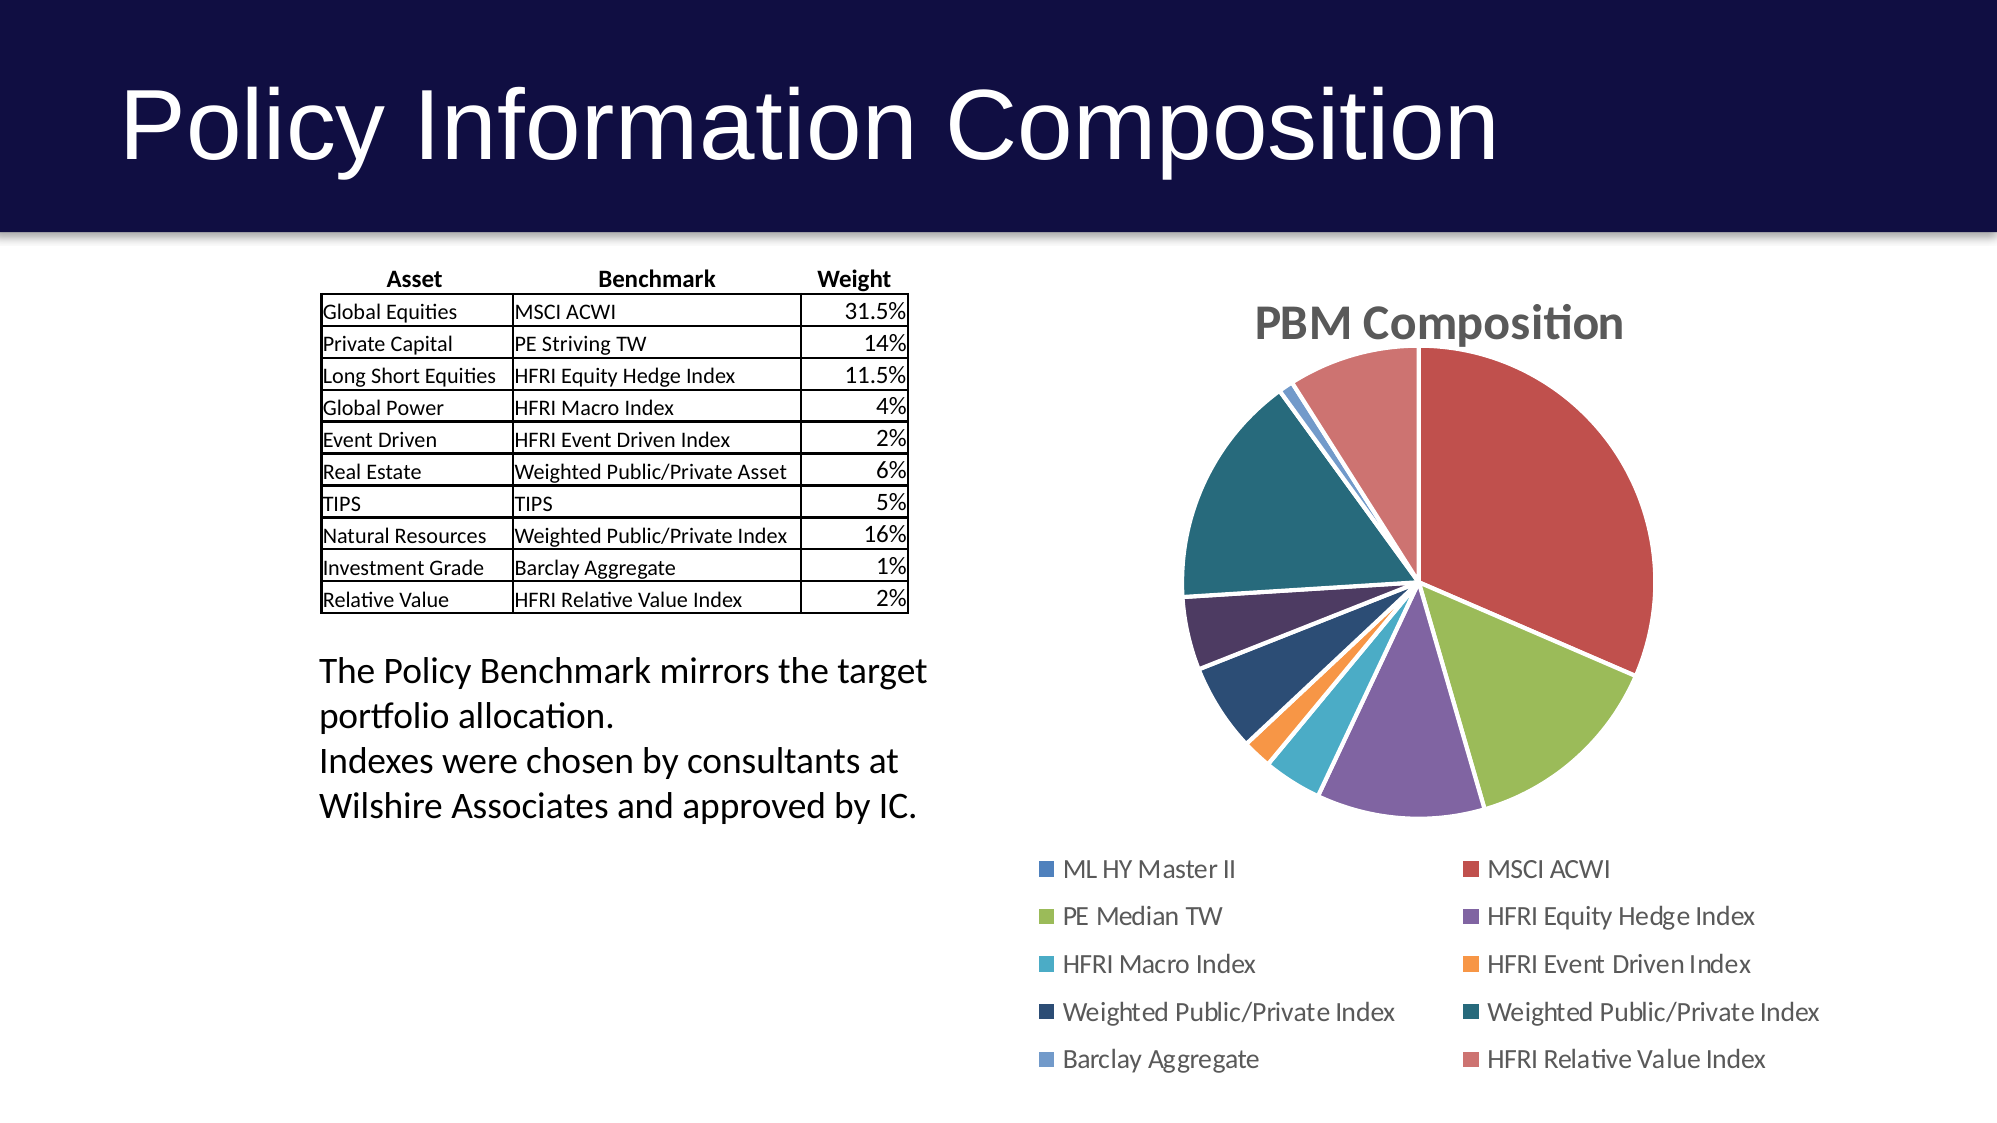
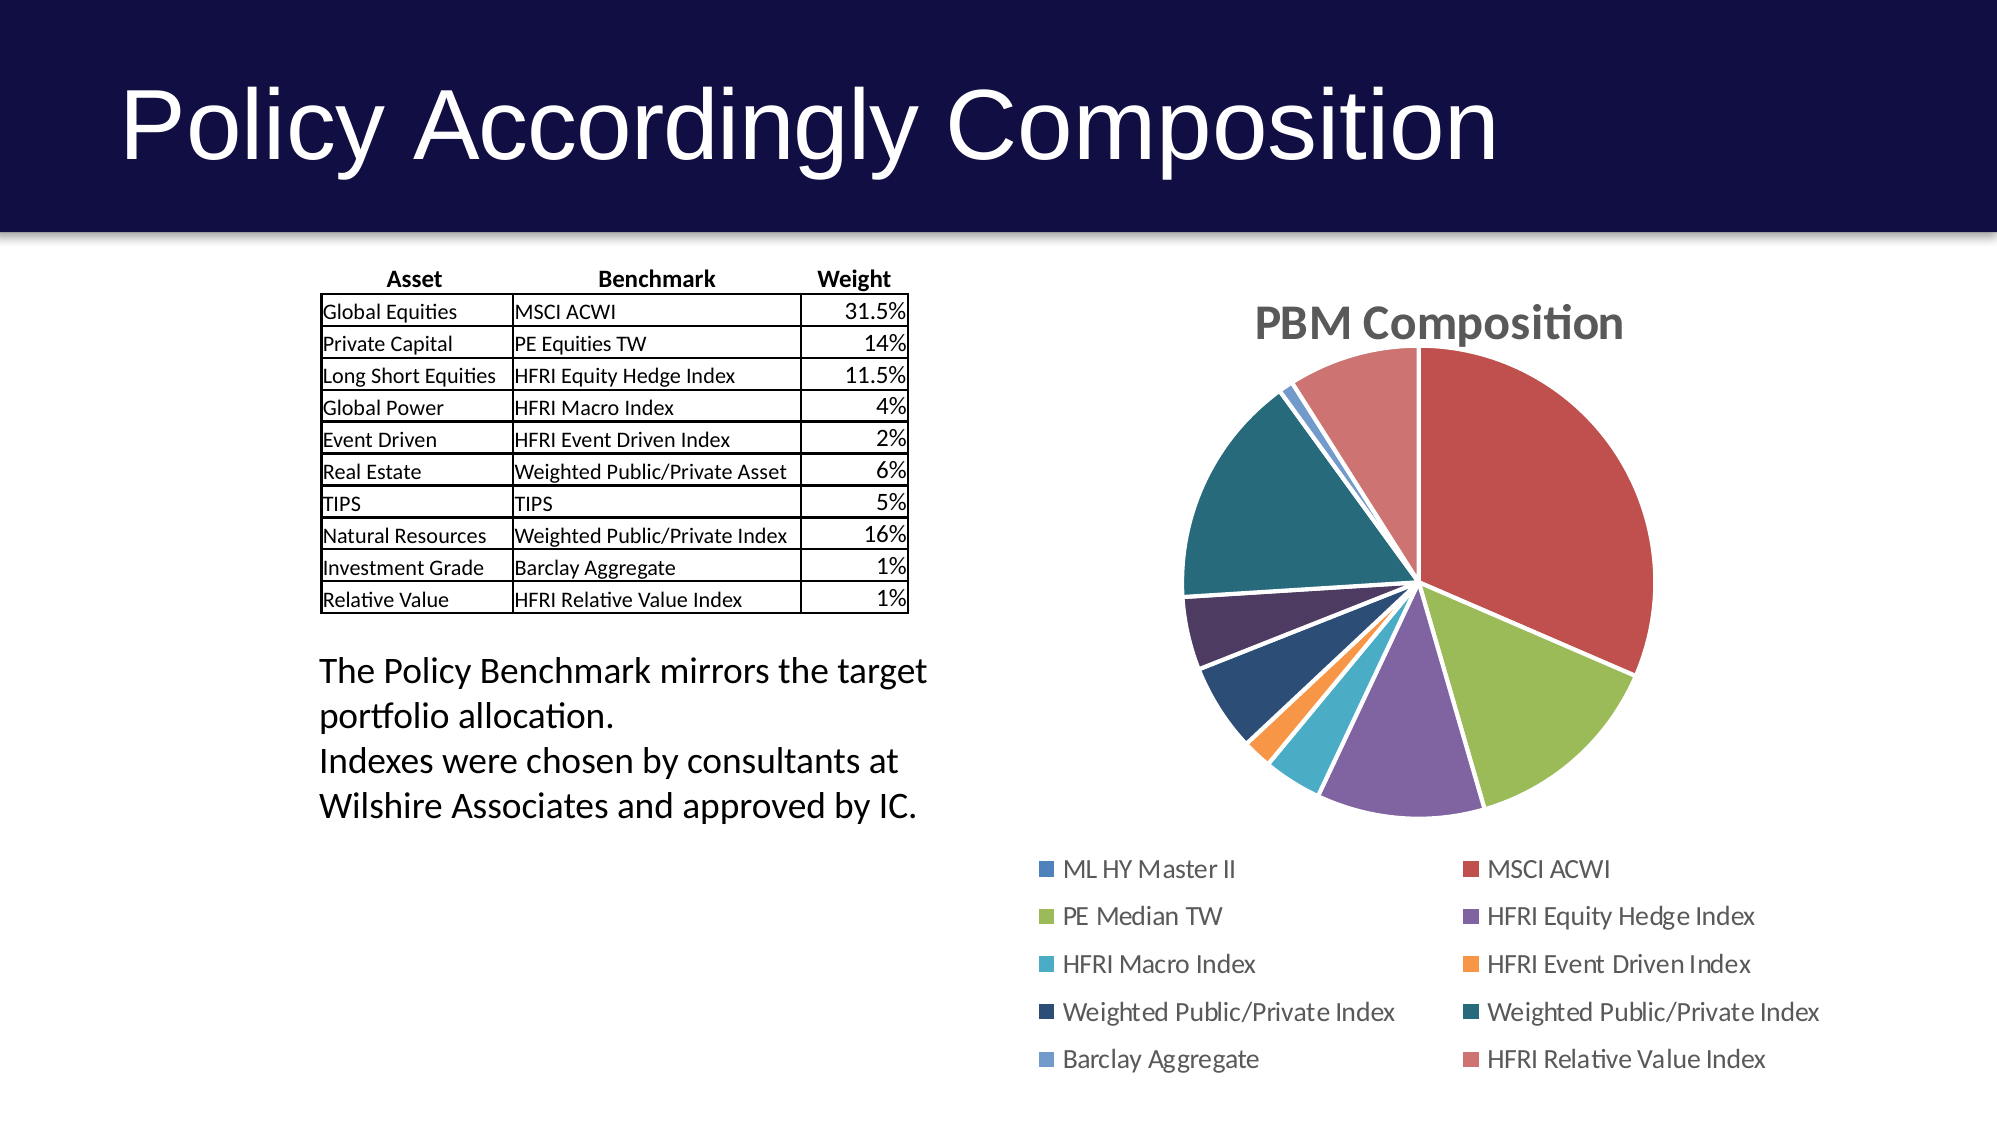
Information: Information -> Accordingly (666, 126)
PE Striving: Striving -> Equities (577, 345)
Value Index 2%: 2% -> 1% (891, 598)
